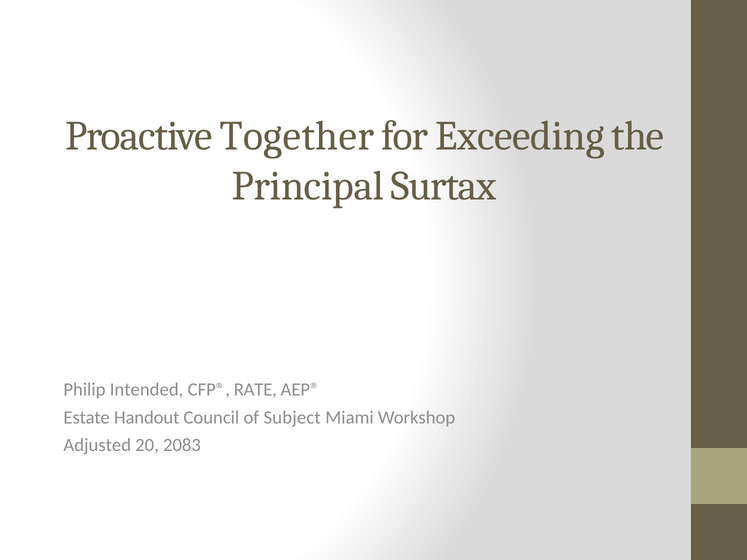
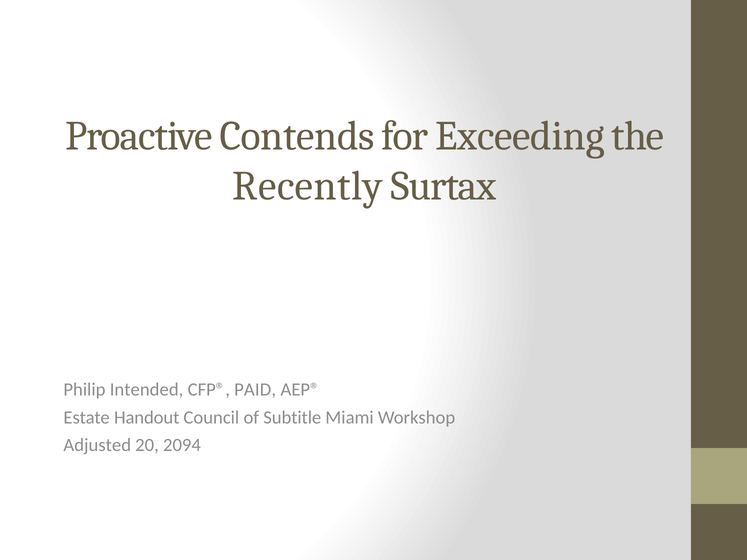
Together: Together -> Contends (297, 136)
Principal: Principal -> Recently (308, 186)
RATE: RATE -> PAID (255, 390)
Subject: Subject -> Subtitle (292, 418)
2083: 2083 -> 2094 (182, 445)
